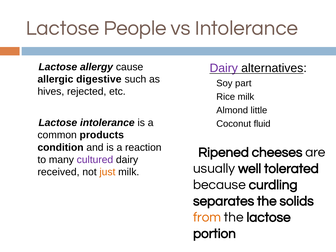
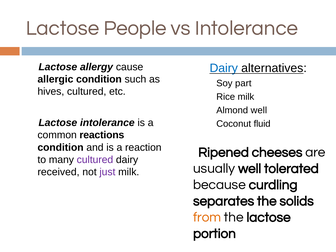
Dairy colour: purple -> blue (224, 68)
allergic digestive: digestive -> condition (99, 79)
hives rejected: rejected -> cultured (87, 92)
little: little -> well (259, 110)
products: products -> reactions (102, 135)
just colour: orange -> purple (107, 172)
